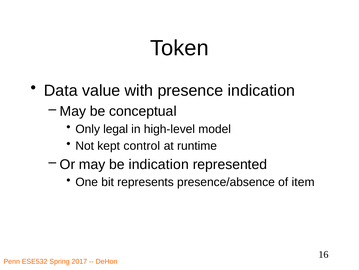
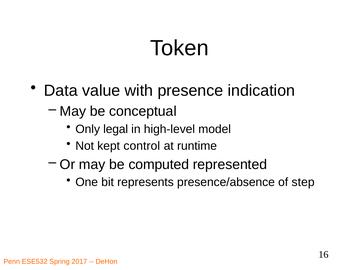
be indication: indication -> computed (159, 164)
item: item -> step (303, 182)
